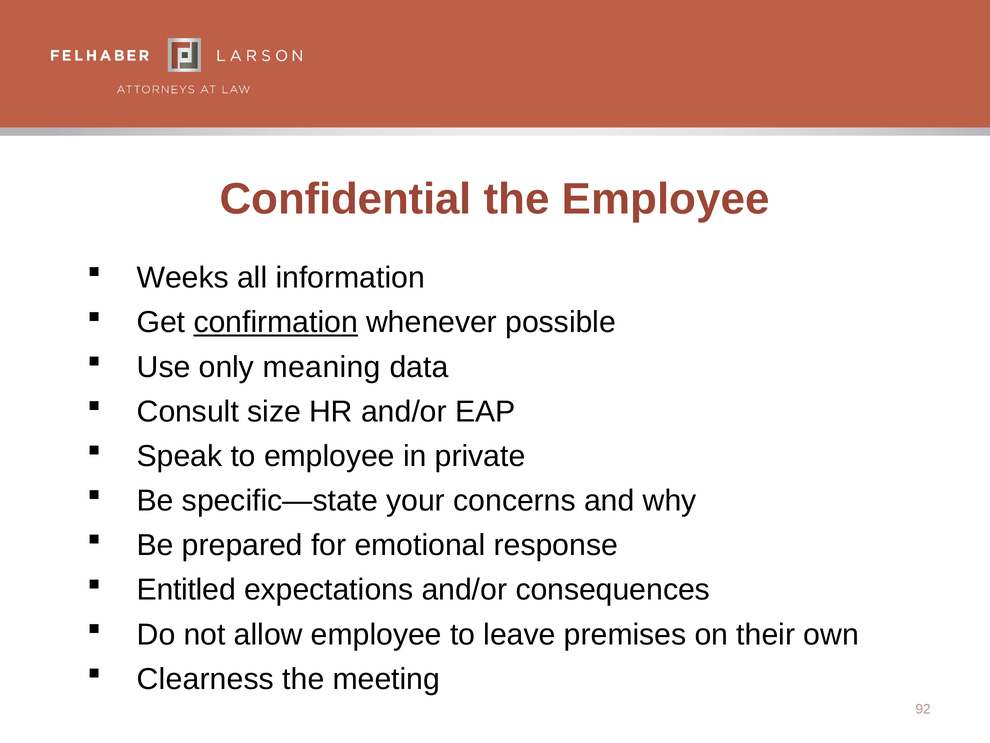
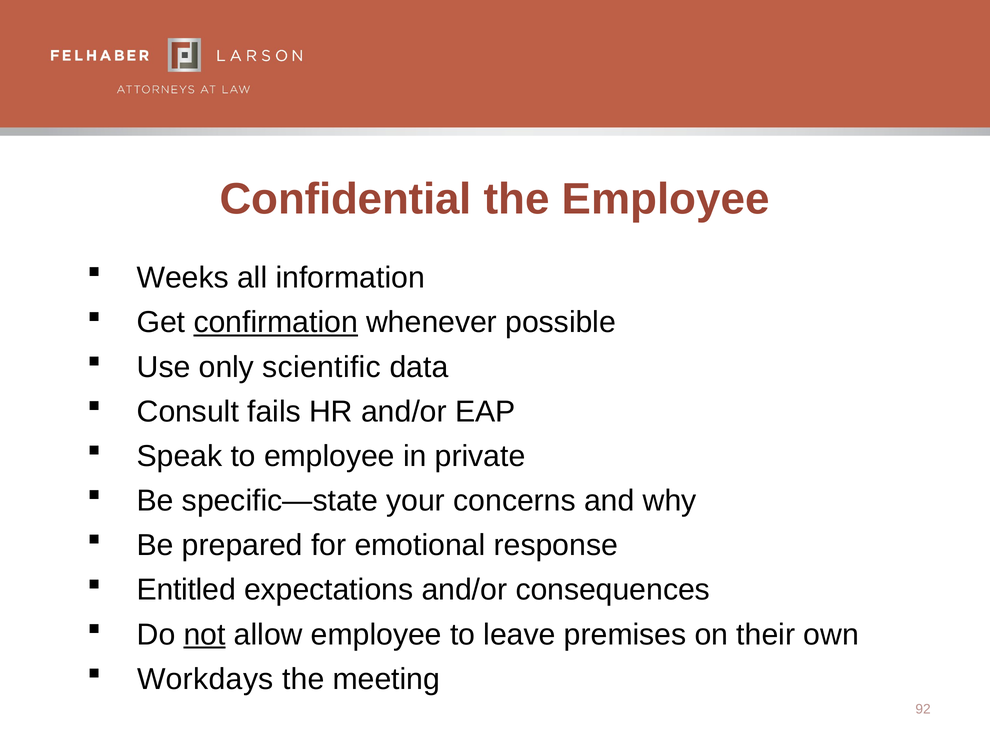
meaning: meaning -> scientific (322, 367)
size: size -> fails (274, 411)
not underline: none -> present (205, 634)
Clearness: Clearness -> Workdays (205, 679)
